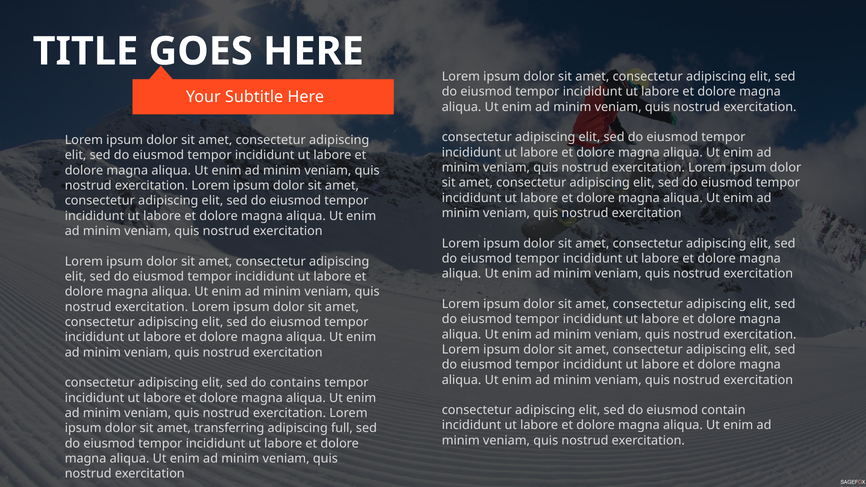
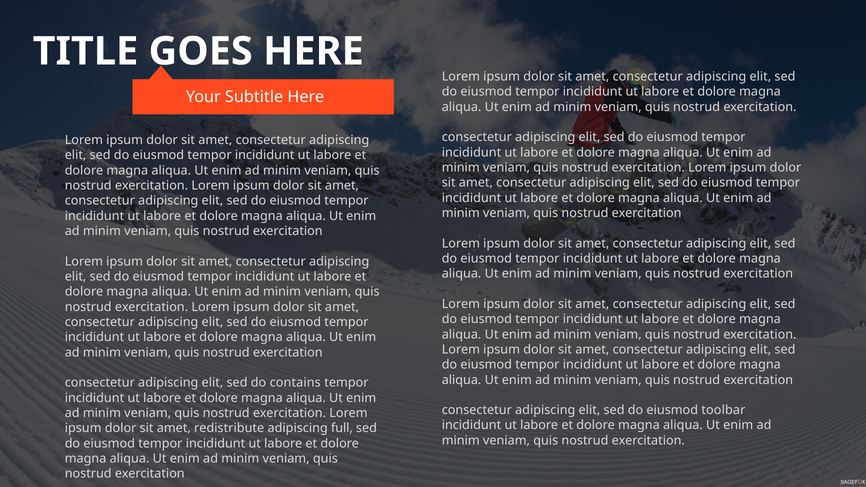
contain: contain -> toolbar (723, 410)
transferring: transferring -> redistribute (229, 428)
